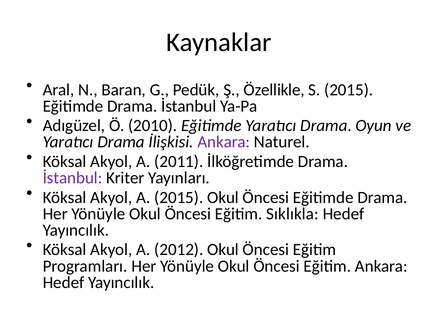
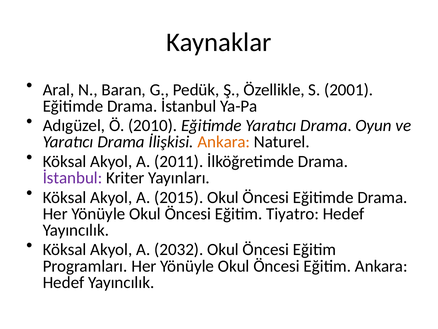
S 2015: 2015 -> 2001 (349, 90)
Ankara colour: purple -> orange (224, 142)
Sıklıkla: Sıklıkla -> Tiyatro (293, 213)
2012: 2012 -> 2032 (179, 249)
